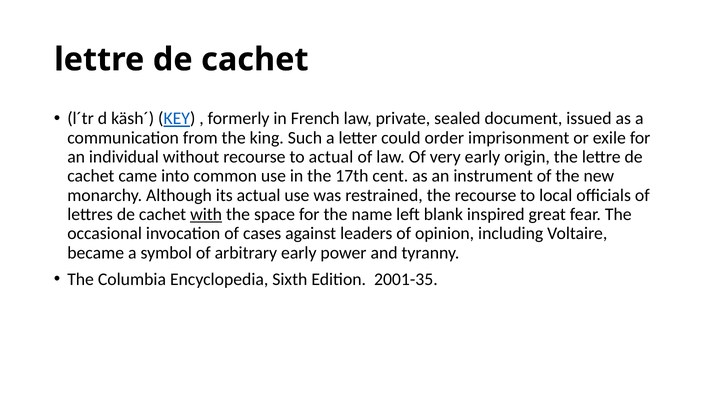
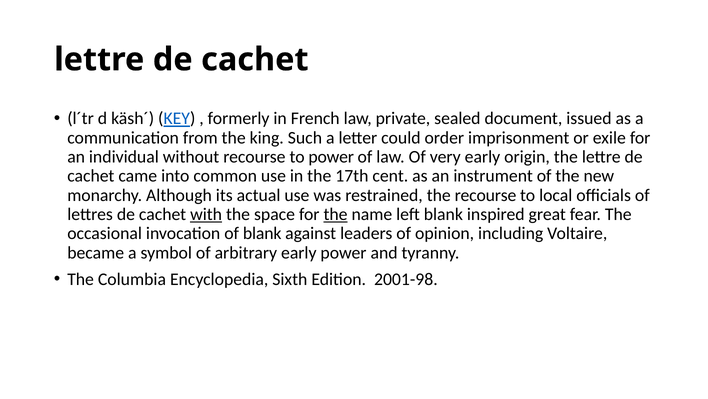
to actual: actual -> power (331, 157)
the underline: none -> present (335, 214)
of cases: cases -> blank (262, 233)
2001-35: 2001-35 -> 2001-98 (406, 279)
